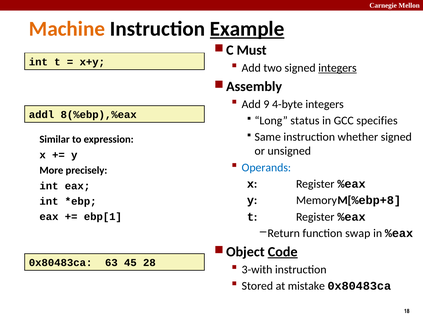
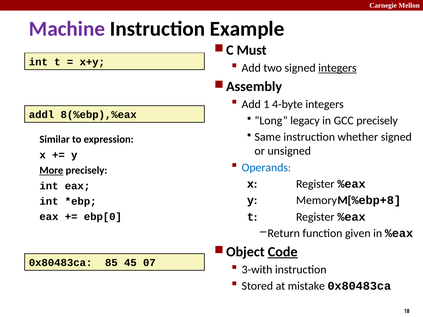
Machine colour: orange -> purple (67, 29)
Example underline: present -> none (247, 29)
9: 9 -> 1 (266, 104)
status: status -> legacy (305, 121)
GCC specifies: specifies -> precisely (377, 121)
More underline: none -> present (51, 171)
ebp[1: ebp[1 -> ebp[0 (103, 217)
swap: swap -> given (358, 233)
63: 63 -> 85 (111, 263)
28: 28 -> 07 (149, 263)
